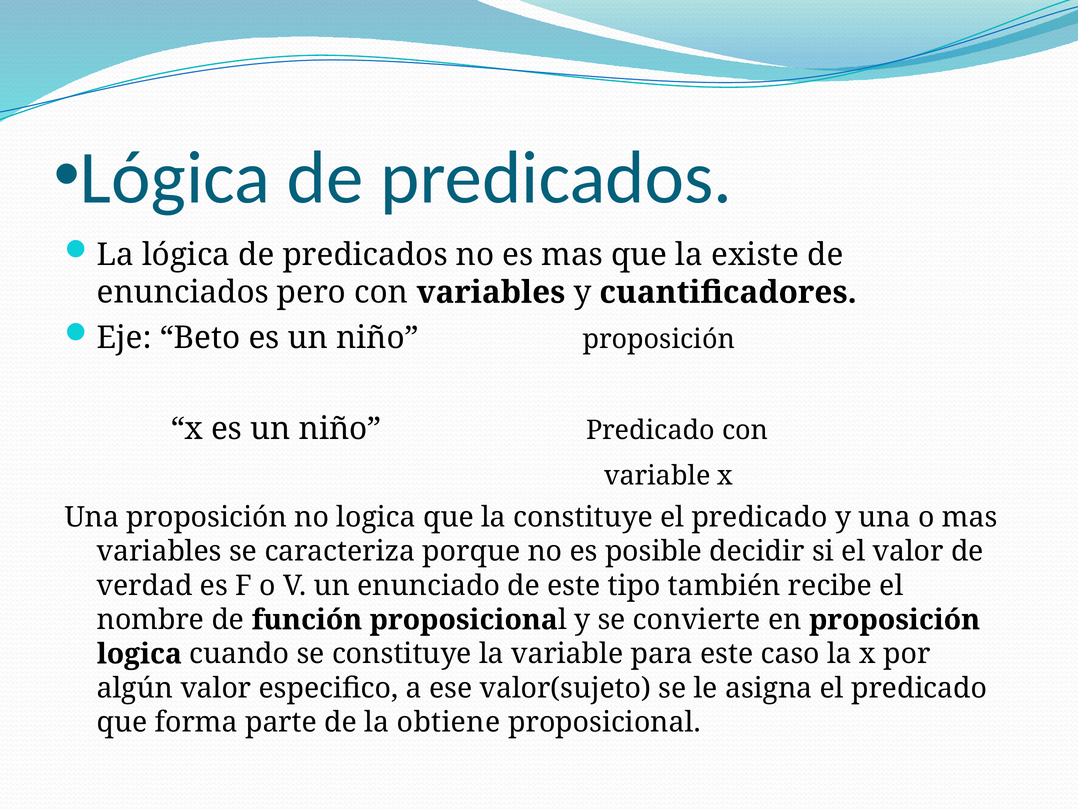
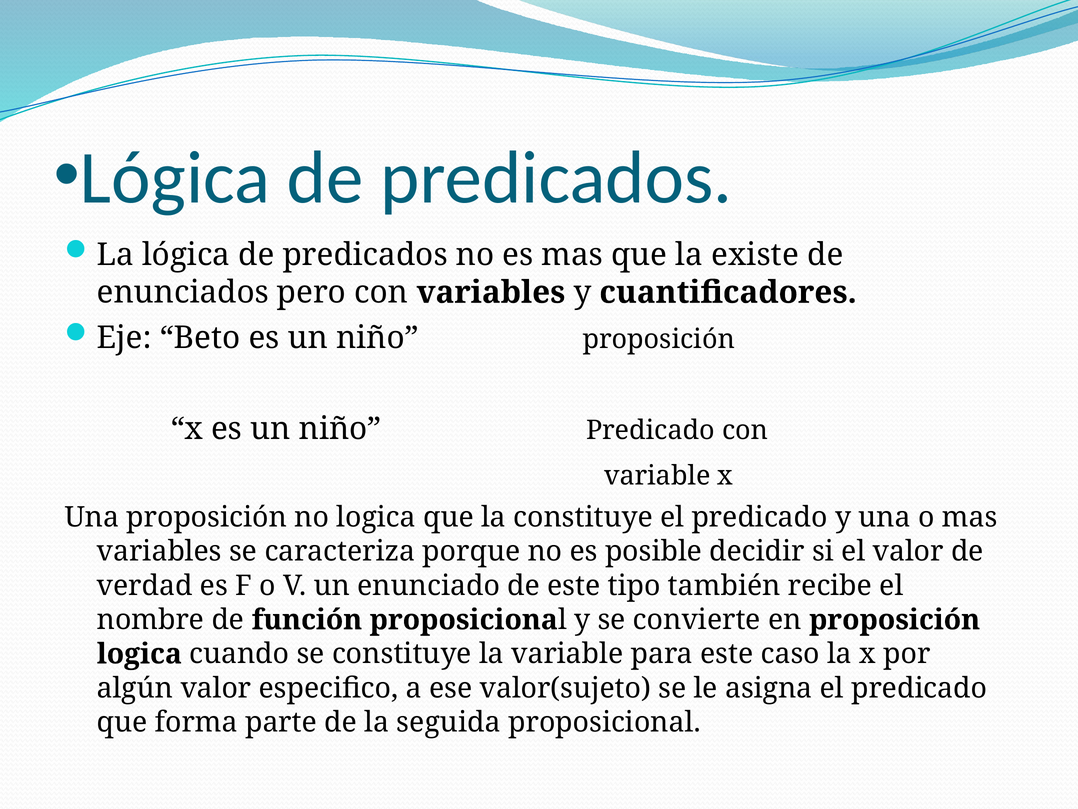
obtiene: obtiene -> seguida (449, 722)
